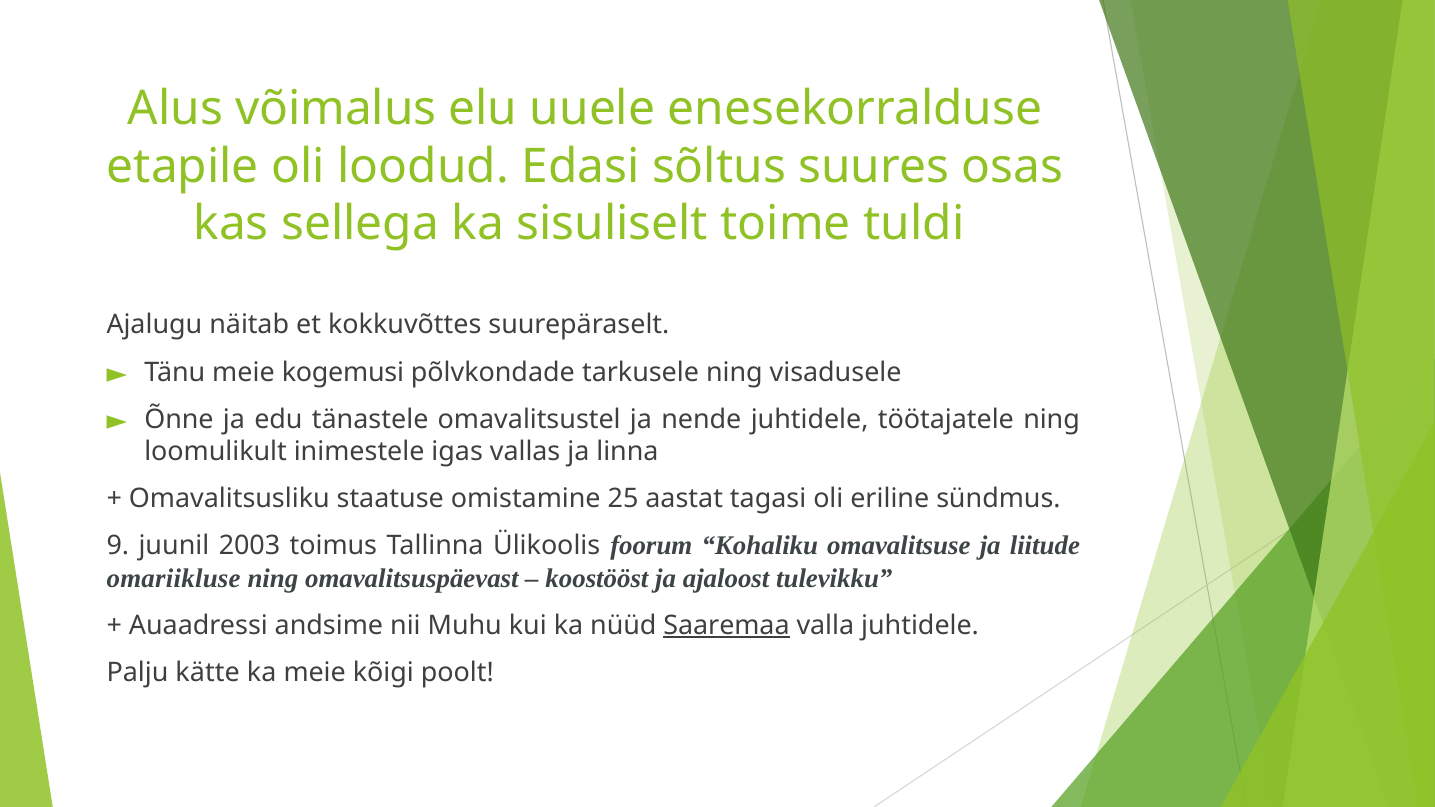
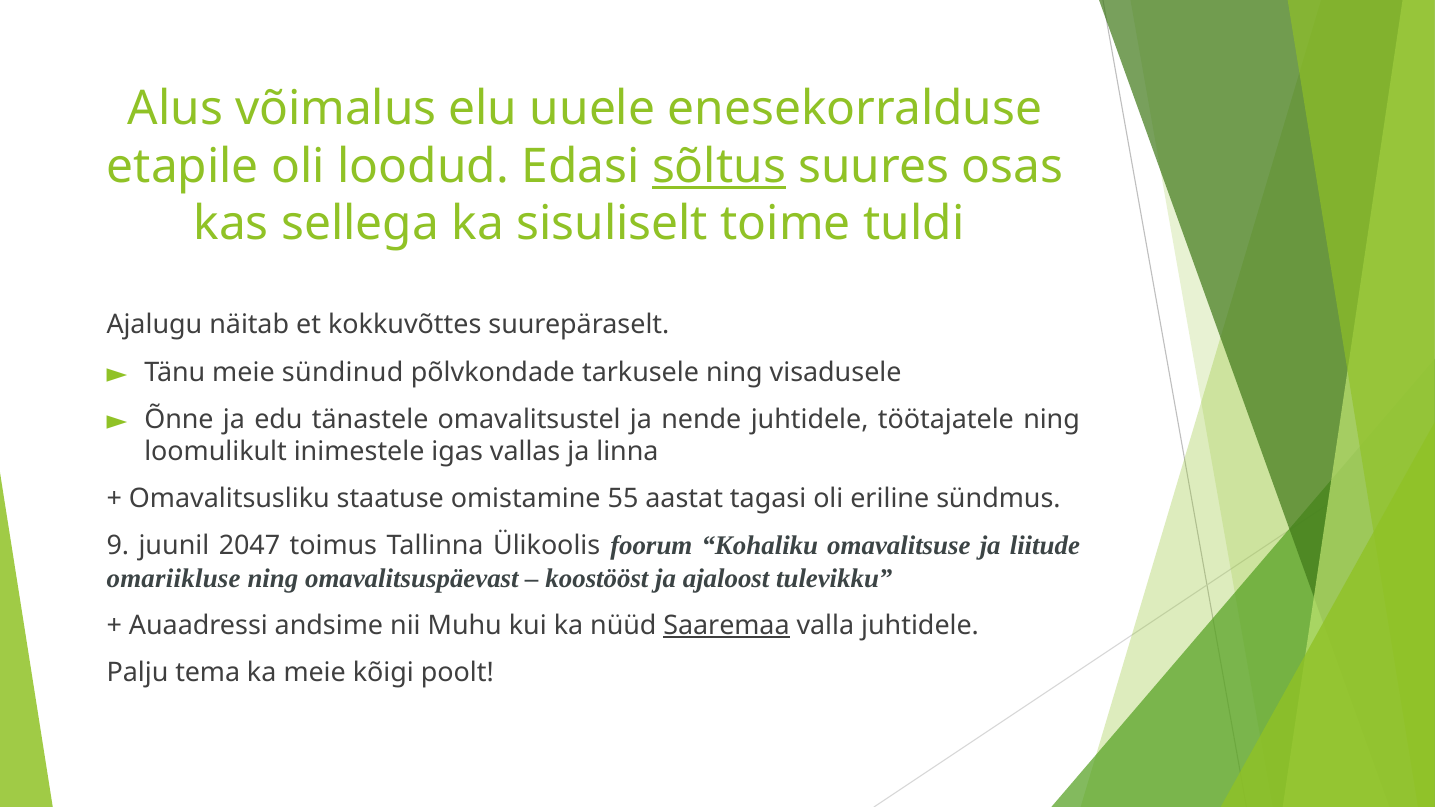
sõltus underline: none -> present (719, 167)
kogemusi: kogemusi -> sündinud (343, 372)
25: 25 -> 55 (623, 499)
2003: 2003 -> 2047 (250, 546)
kätte: kätte -> tema (208, 673)
